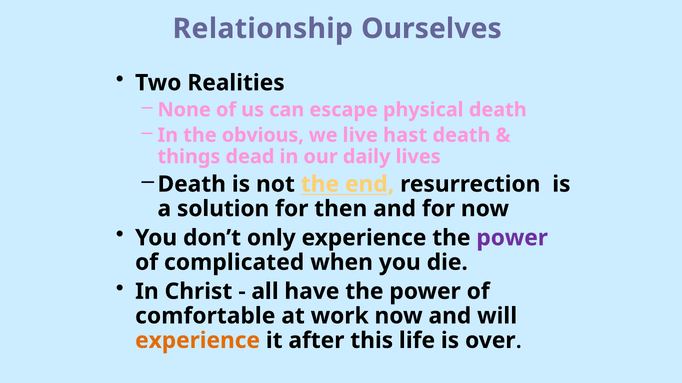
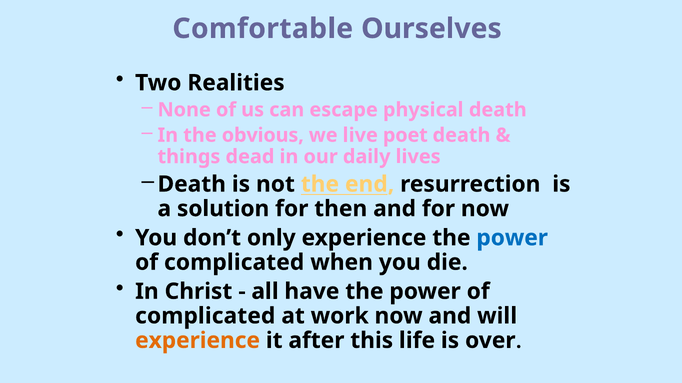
Relationship: Relationship -> Comfortable (263, 29)
hast: hast -> poet (405, 135)
power colour: purple -> blue (512, 238)
comfortable: comfortable -> complicated (205, 316)
